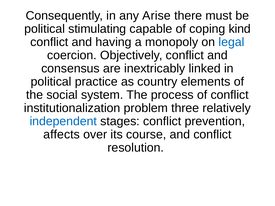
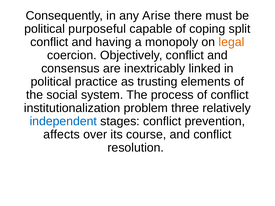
stimulating: stimulating -> purposeful (97, 29)
kind: kind -> split (240, 29)
legal colour: blue -> orange (231, 42)
country: country -> trusting (157, 82)
